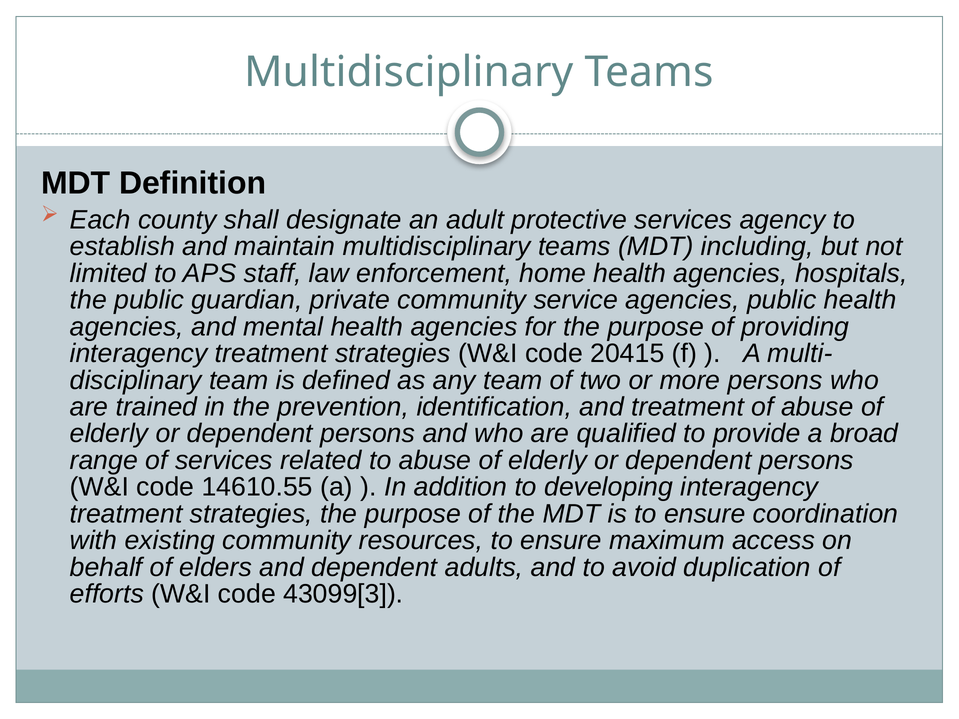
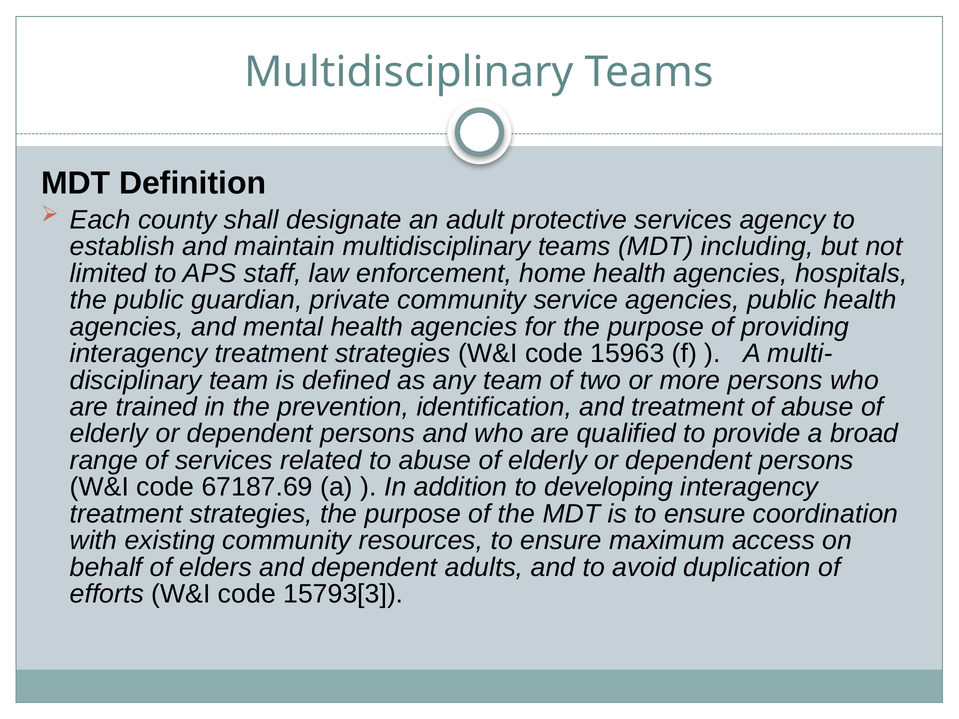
20415: 20415 -> 15963 (627, 354)
14610.55: 14610.55 -> 67187.69 (257, 487)
43099[3: 43099[3 -> 15793[3 (343, 594)
